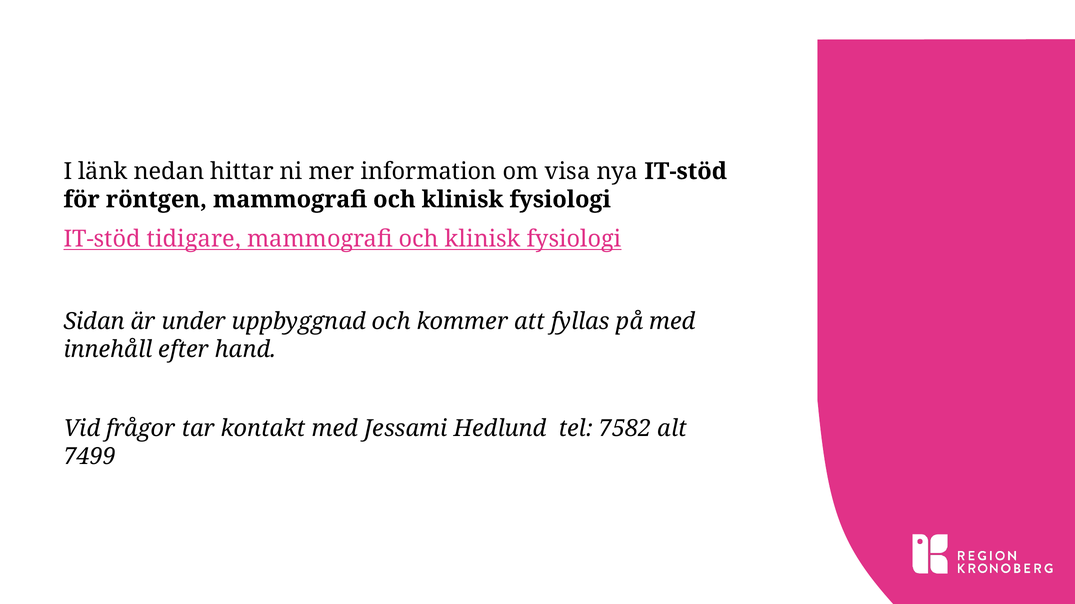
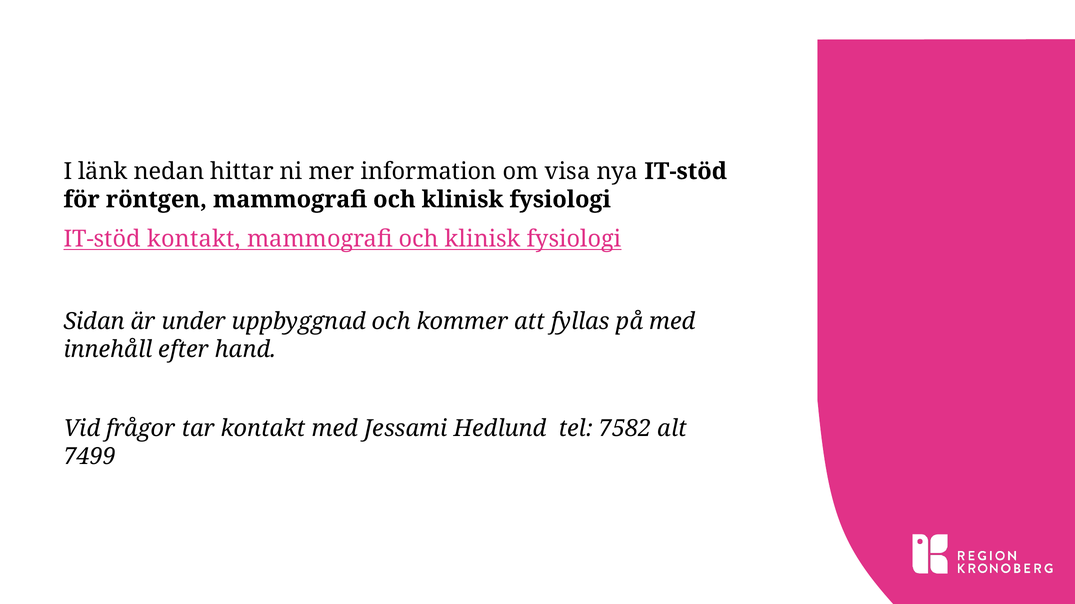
IT-stöd tidigare: tidigare -> kontakt (194, 239)
